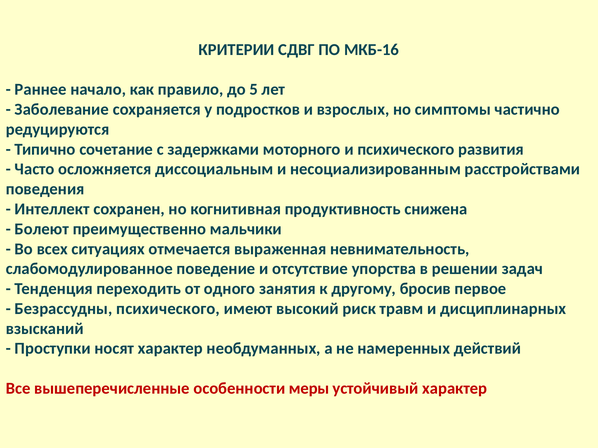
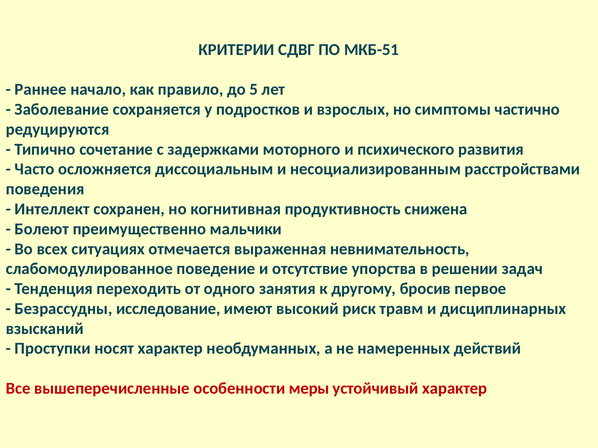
МКБ-16: МКБ-16 -> МКБ-51 (372, 50)
Безрассудны психического: психического -> исследование (168, 309)
